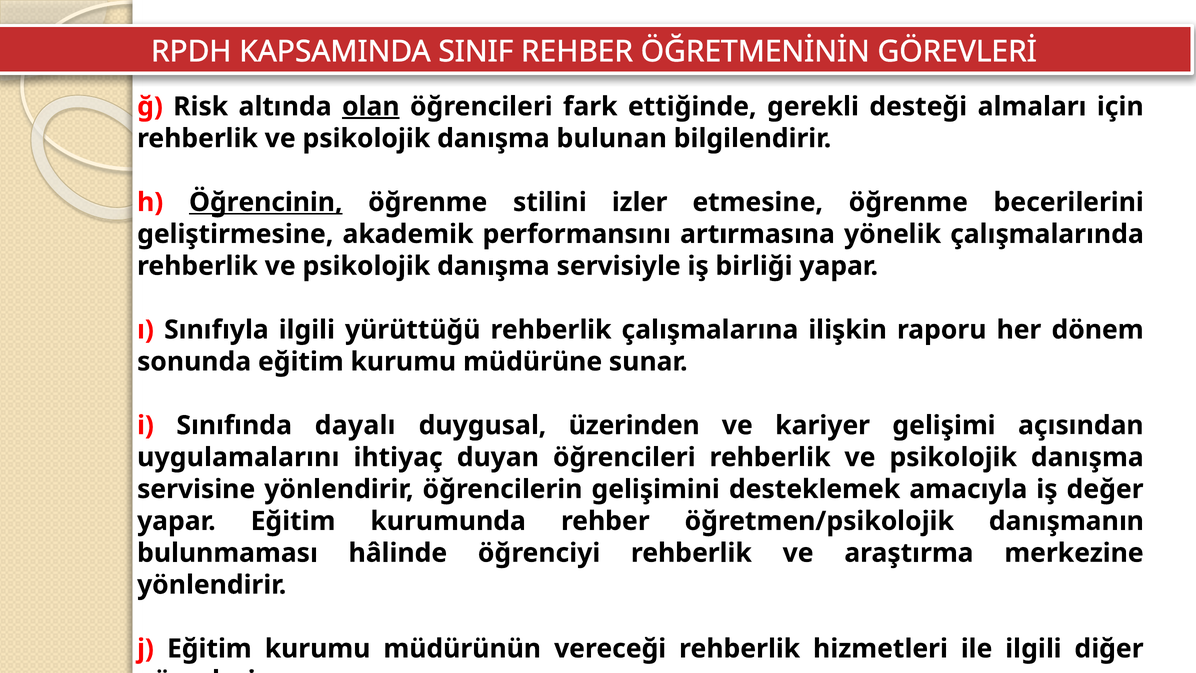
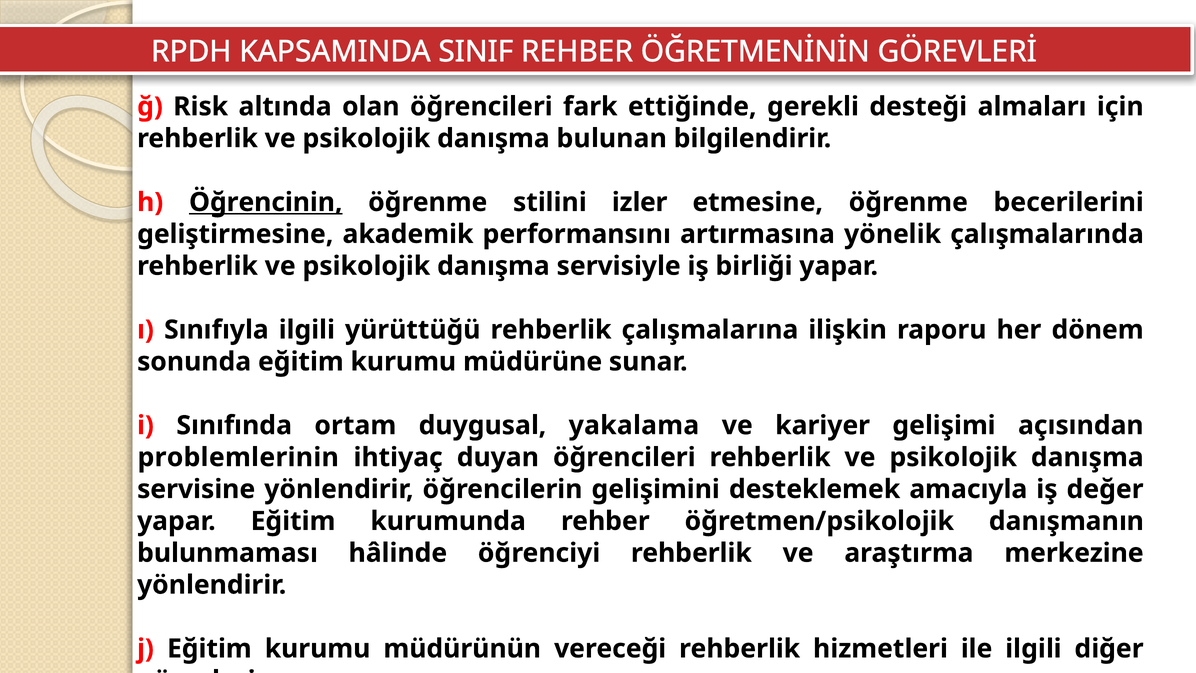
olan underline: present -> none (371, 107)
dayalı: dayalı -> ortam (355, 425)
üzerinden: üzerinden -> yakalama (634, 425)
uygulamalarını: uygulamalarını -> problemlerinin (238, 457)
